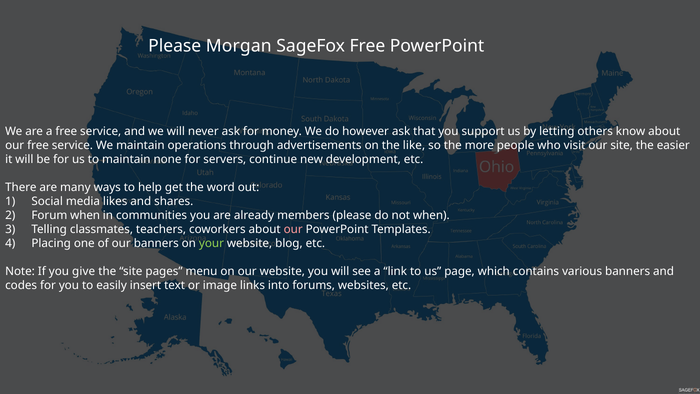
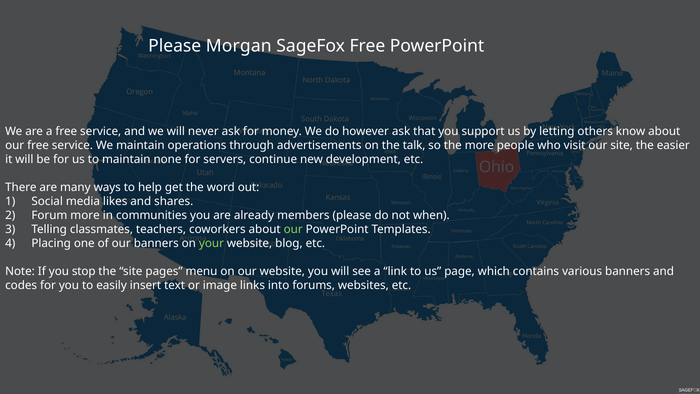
like: like -> talk (414, 145)
Forum when: when -> more (85, 215)
our colour: pink -> light green (293, 229)
give: give -> stop (84, 271)
